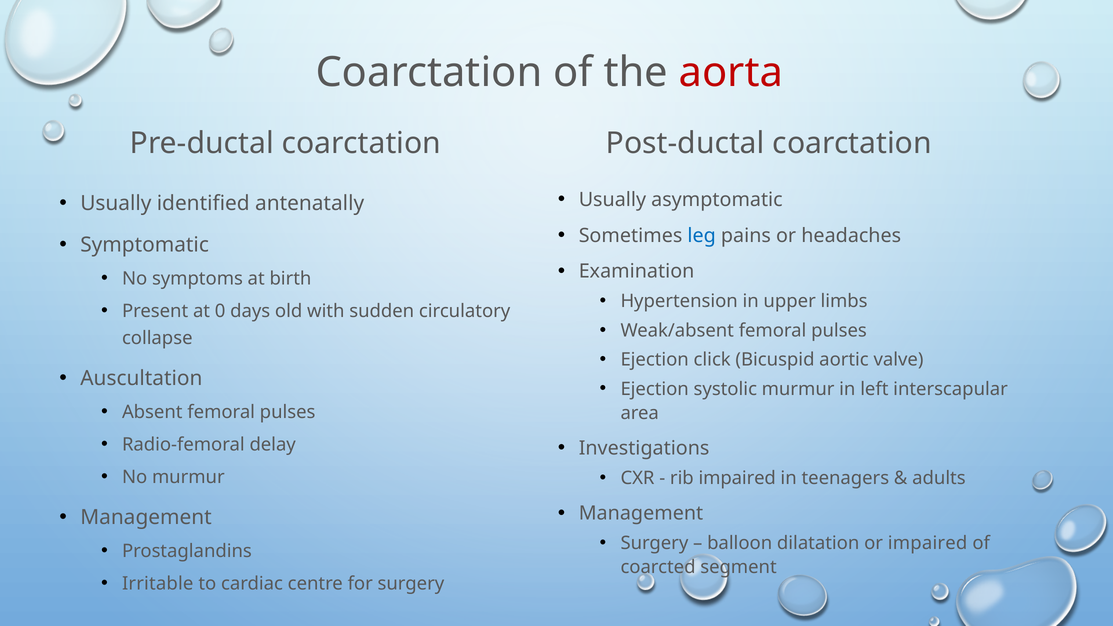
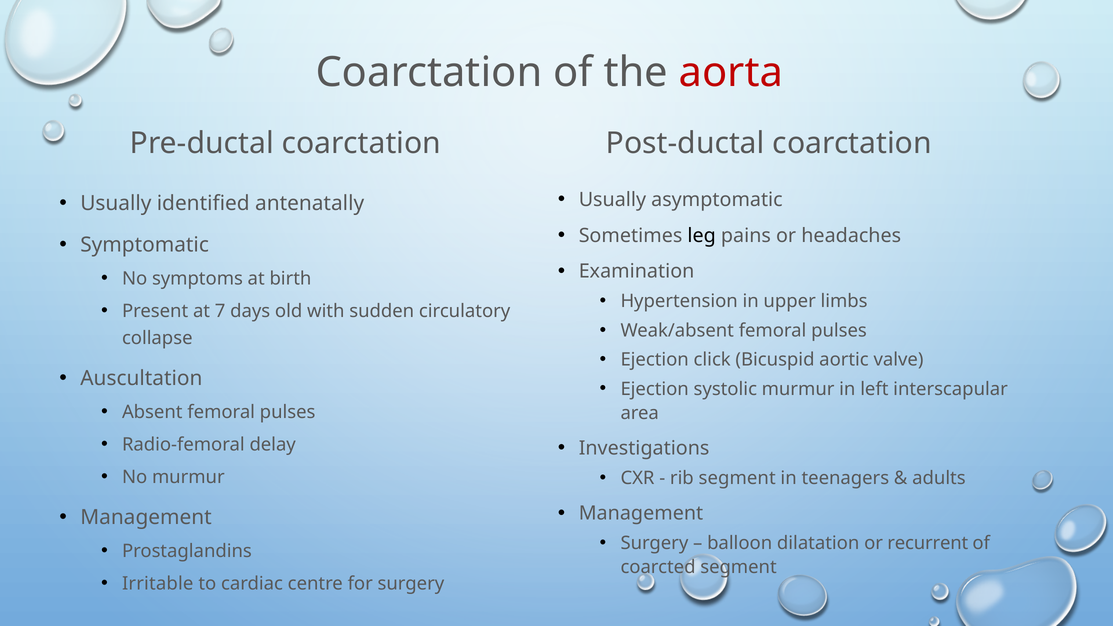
leg colour: blue -> black (702, 236)
0: 0 -> 7 (220, 311)
rib impaired: impaired -> segment (737, 478)
or impaired: impaired -> recurrent (928, 543)
